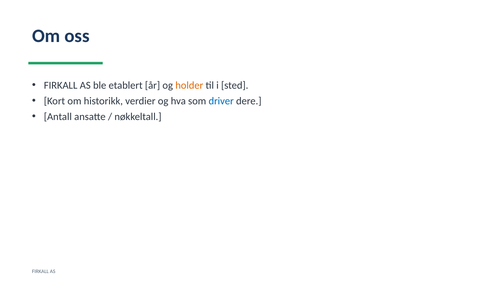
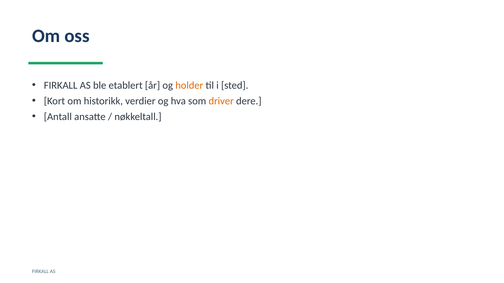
driver colour: blue -> orange (221, 101)
